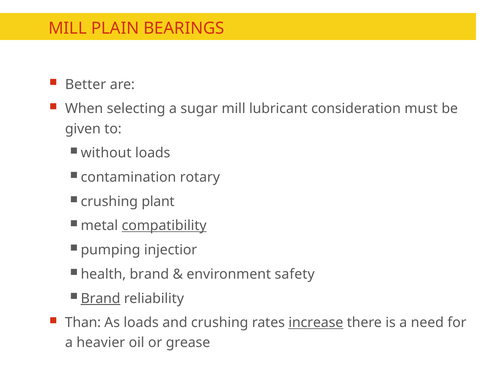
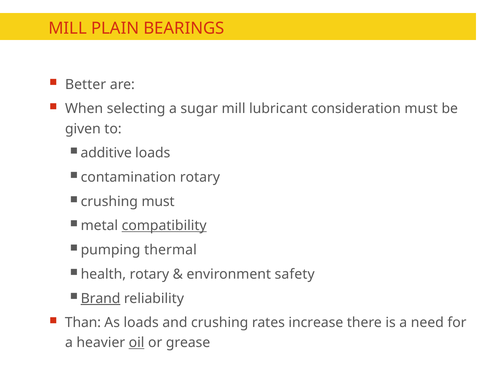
without: without -> additive (106, 153)
crushing plant: plant -> must (158, 202)
injectior: injectior -> thermal (171, 250)
health brand: brand -> rotary (149, 275)
increase underline: present -> none (316, 323)
oil underline: none -> present (137, 343)
